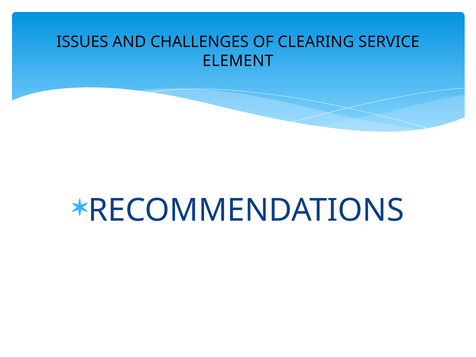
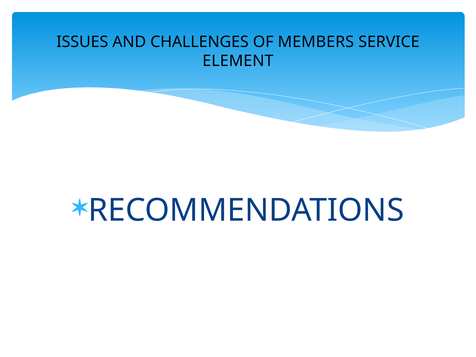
CLEARING: CLEARING -> MEMBERS (316, 42)
